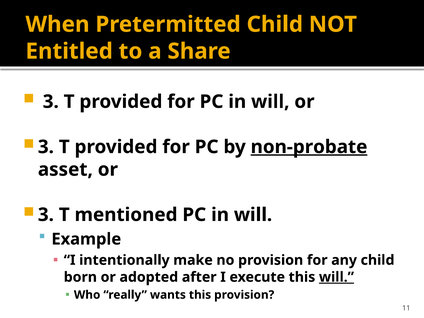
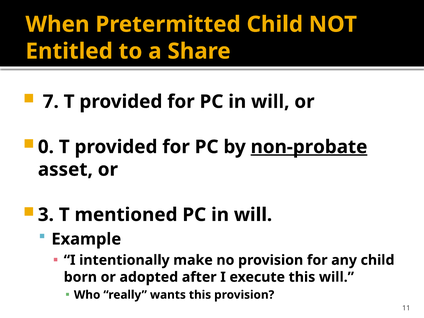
3: 3 -> 7 (51, 102)
3: 3 -> 0 (46, 147)
will underline: present -> none (336, 277)
